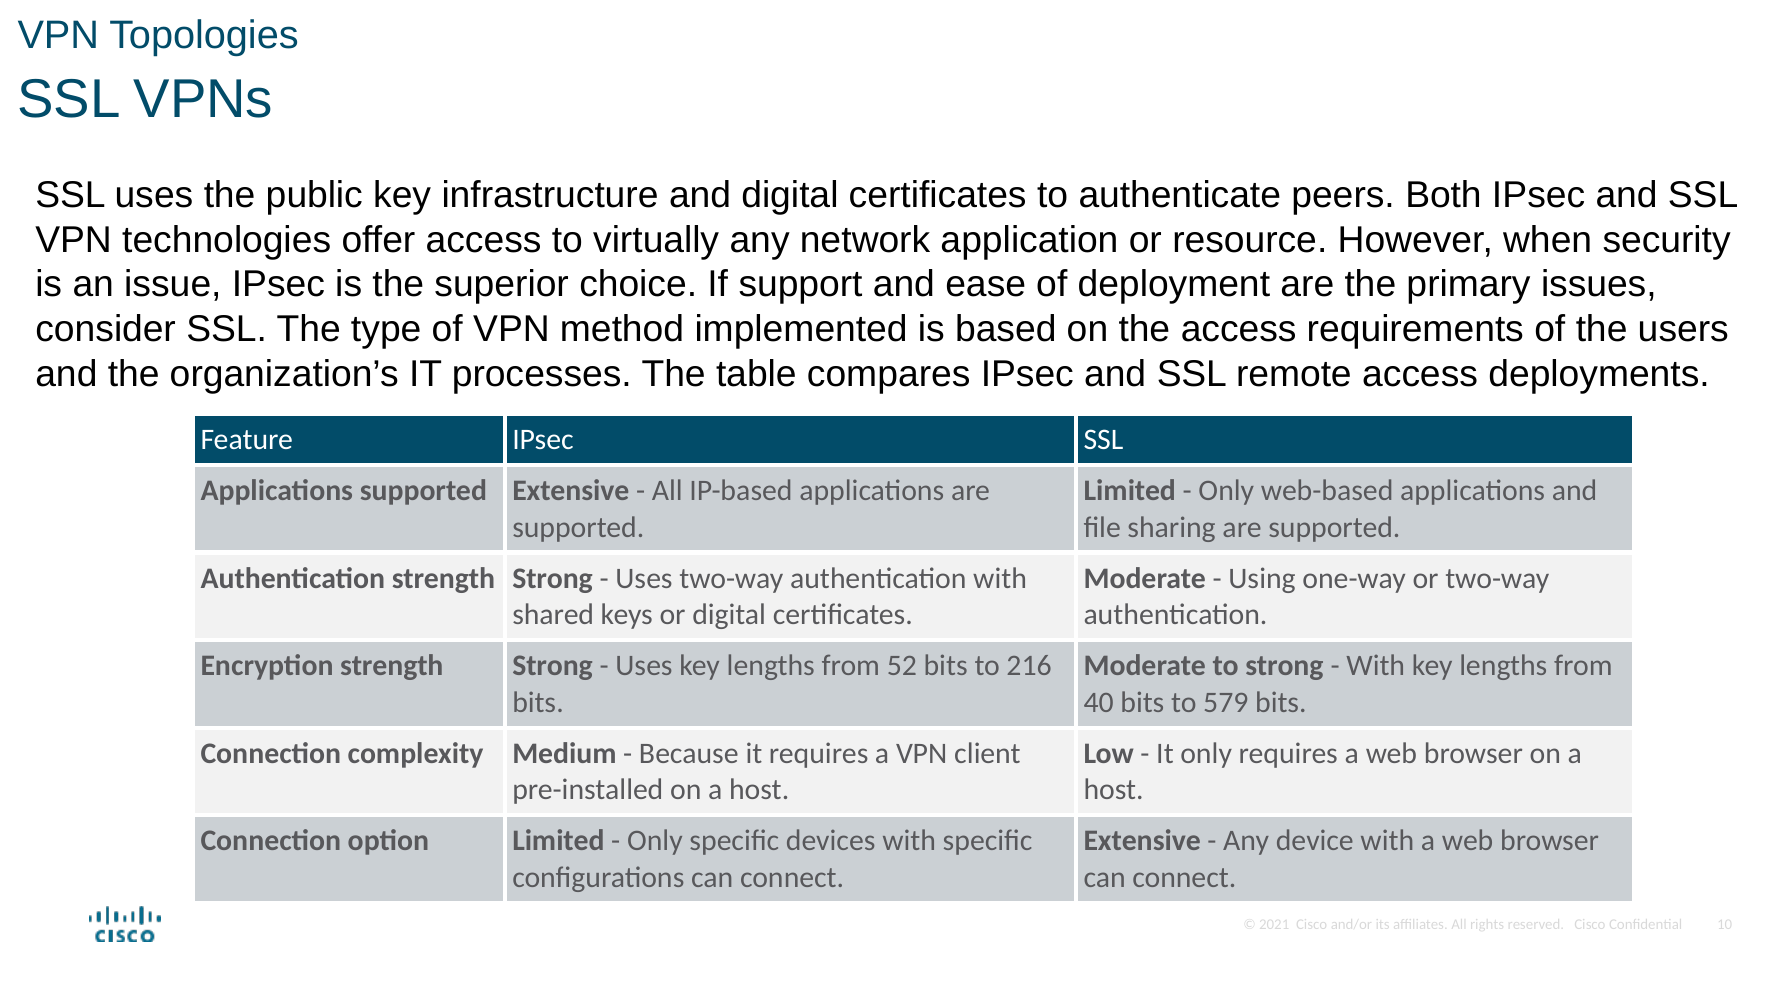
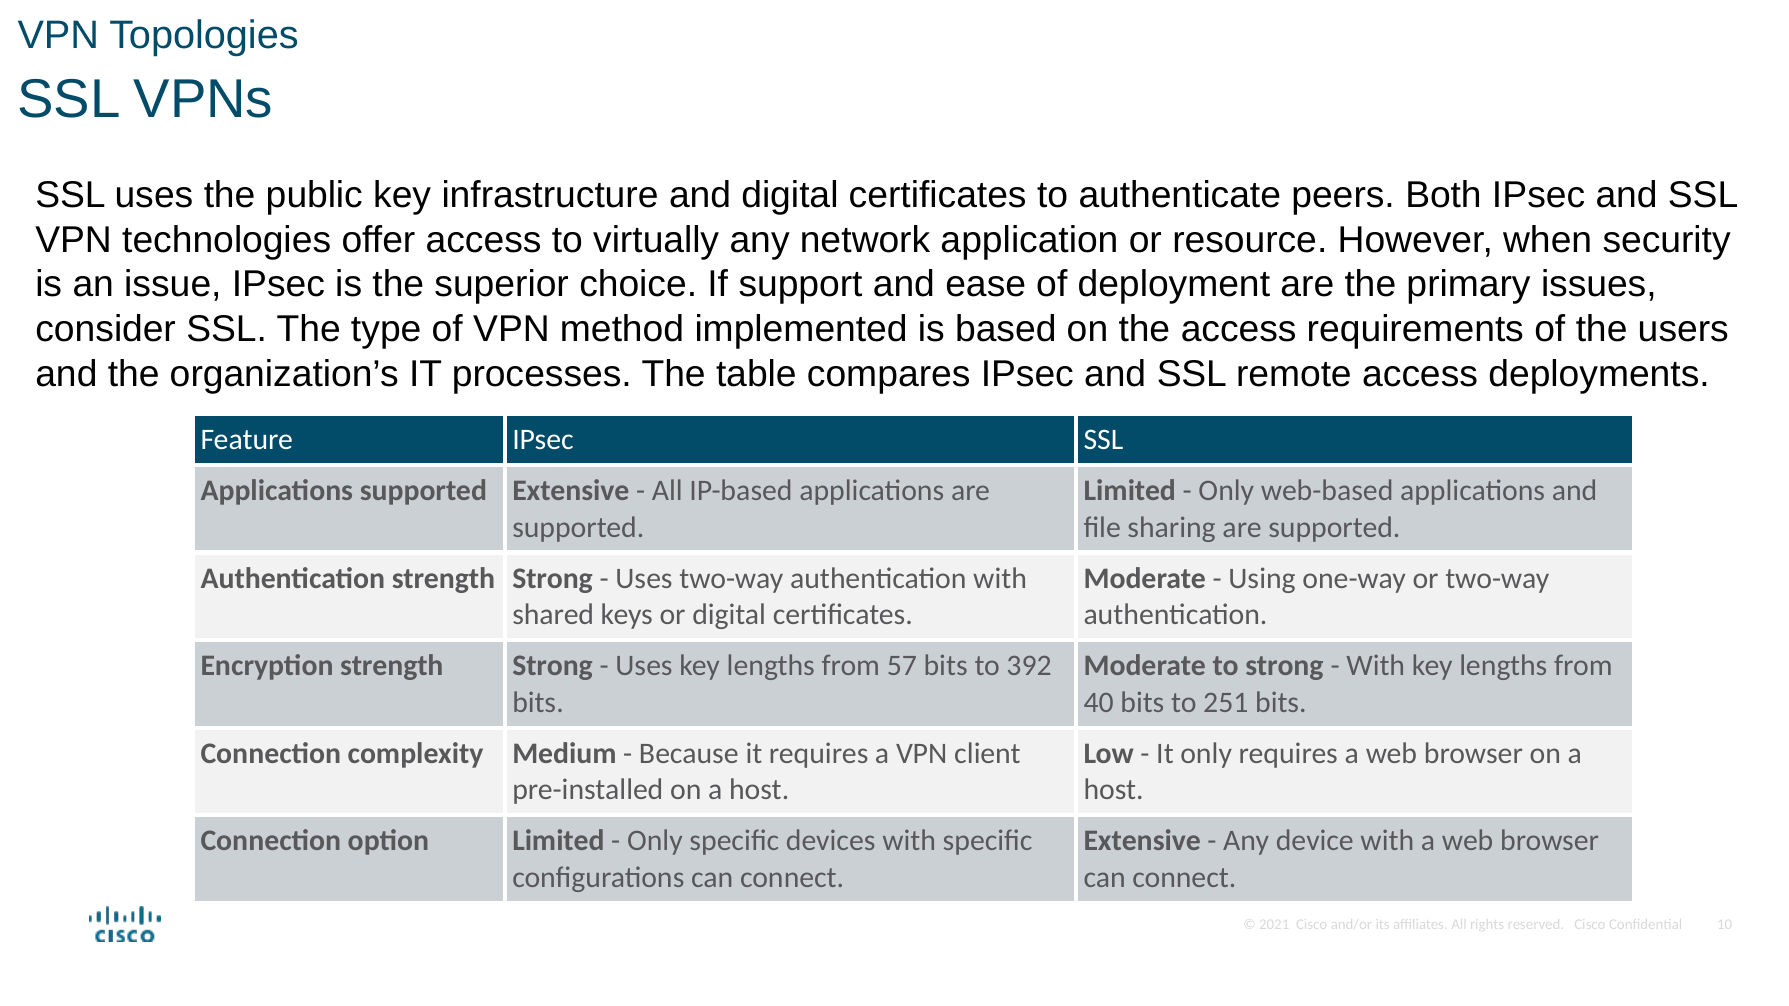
52: 52 -> 57 (902, 666)
216: 216 -> 392 (1029, 666)
579: 579 -> 251 (1226, 703)
